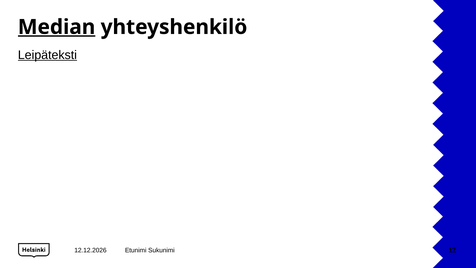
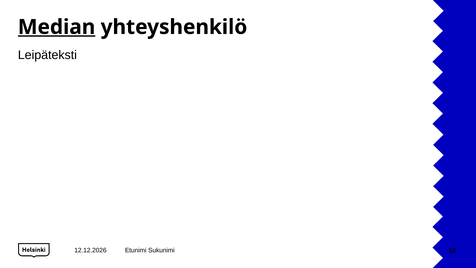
Leipäteksti underline: present -> none (47, 55)
